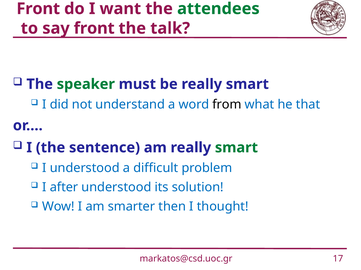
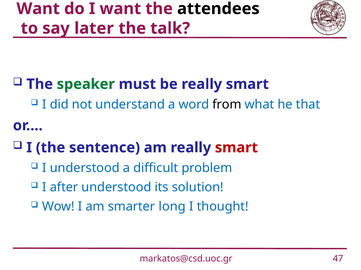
Front: Front -> Want (38, 9)
attendees colour: green -> black (218, 9)
say front: front -> later (94, 28)
smart colour: green -> red (236, 148)
then: then -> long (172, 207)
17: 17 -> 47 (338, 259)
